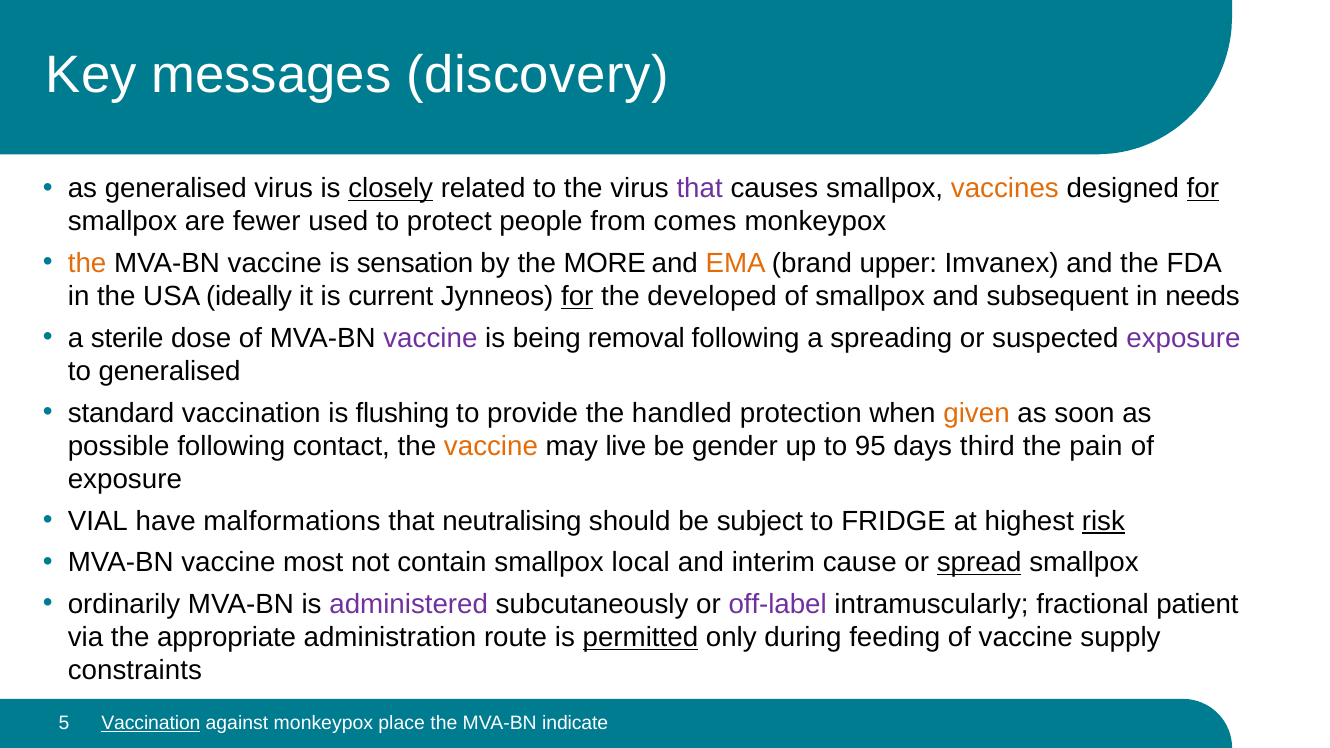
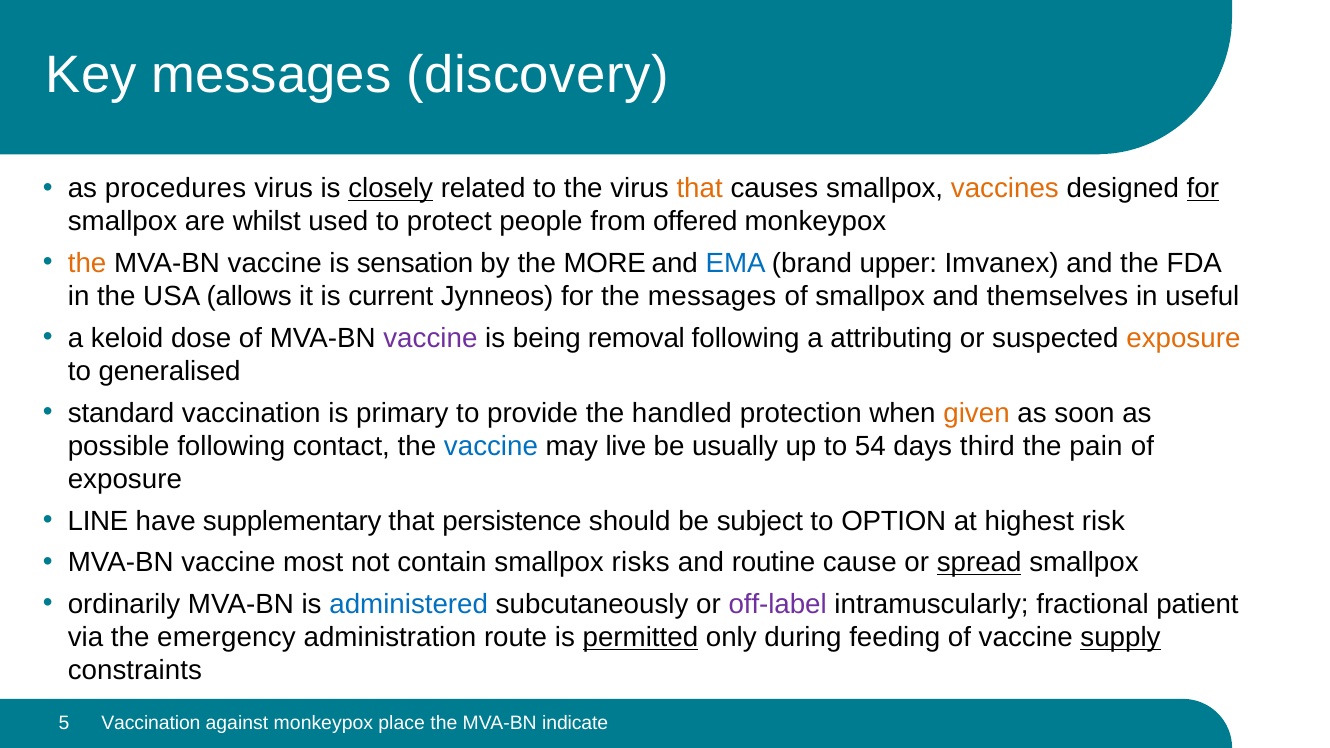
as generalised: generalised -> procedures (176, 189)
that colour: purple -> orange (700, 189)
fewer: fewer -> whilst (267, 222)
comes: comes -> offered (695, 222)
EMA colour: orange -> blue (736, 263)
ideally: ideally -> allows (249, 297)
for underline: present -> none (577, 297)
the developed: developed -> messages (712, 297)
subsequent: subsequent -> themselves (1057, 297)
needs: needs -> useful (1202, 297)
sterile: sterile -> keloid (127, 338)
spreading: spreading -> attributing (891, 338)
exposure colour: purple -> orange (1183, 338)
flushing: flushing -> primary (402, 413)
vaccine colour: orange -> blue (491, 446)
gender: gender -> usually (735, 446)
95: 95 -> 54 (870, 446)
VIAL: VIAL -> LINE (98, 521)
malformations: malformations -> supplementary (292, 521)
neutralising: neutralising -> persistence (512, 521)
FRIDGE: FRIDGE -> OPTION (894, 521)
risk underline: present -> none (1103, 521)
local: local -> risks (641, 563)
interim: interim -> routine (774, 563)
administered colour: purple -> blue (409, 604)
appropriate: appropriate -> emergency (226, 638)
supply underline: none -> present (1121, 638)
Vaccination underline: present -> none (151, 724)
